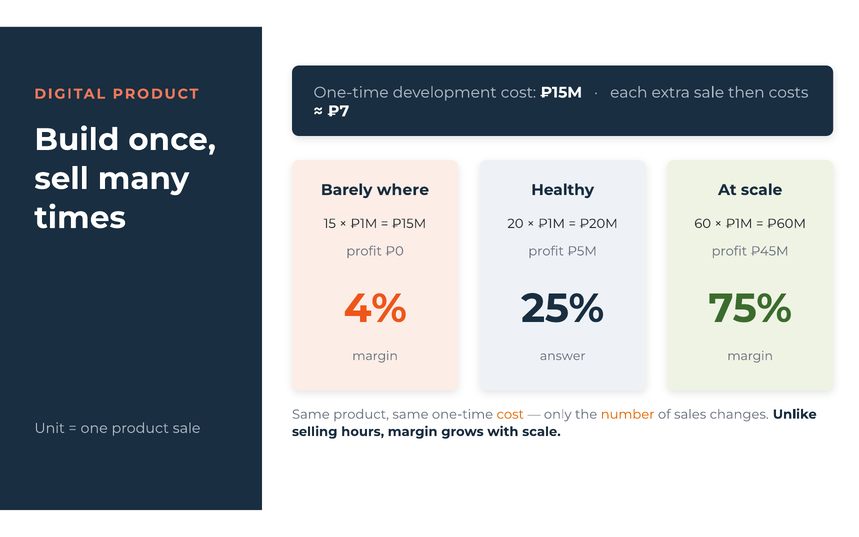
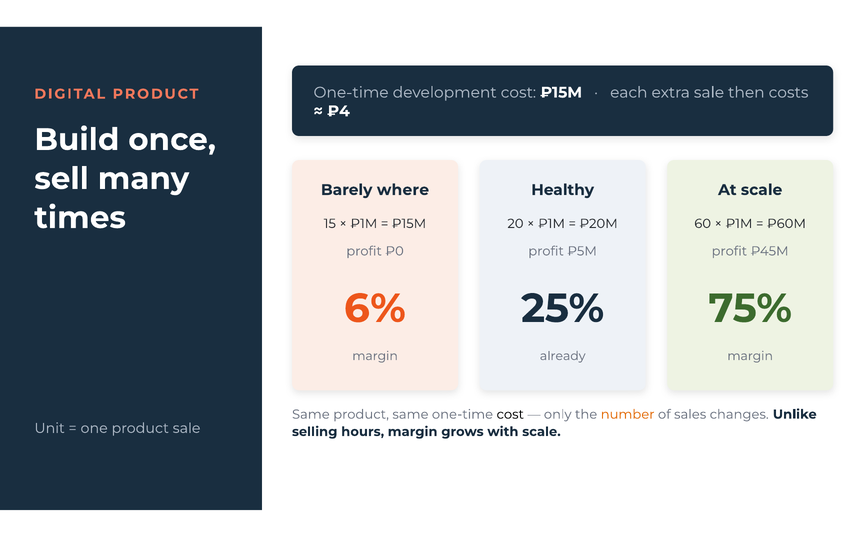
₽7: ₽7 -> ₽4 (338, 111)
4%: 4% -> 6% (375, 308)
answer: answer -> already (563, 356)
cost colour: orange -> black (510, 414)
